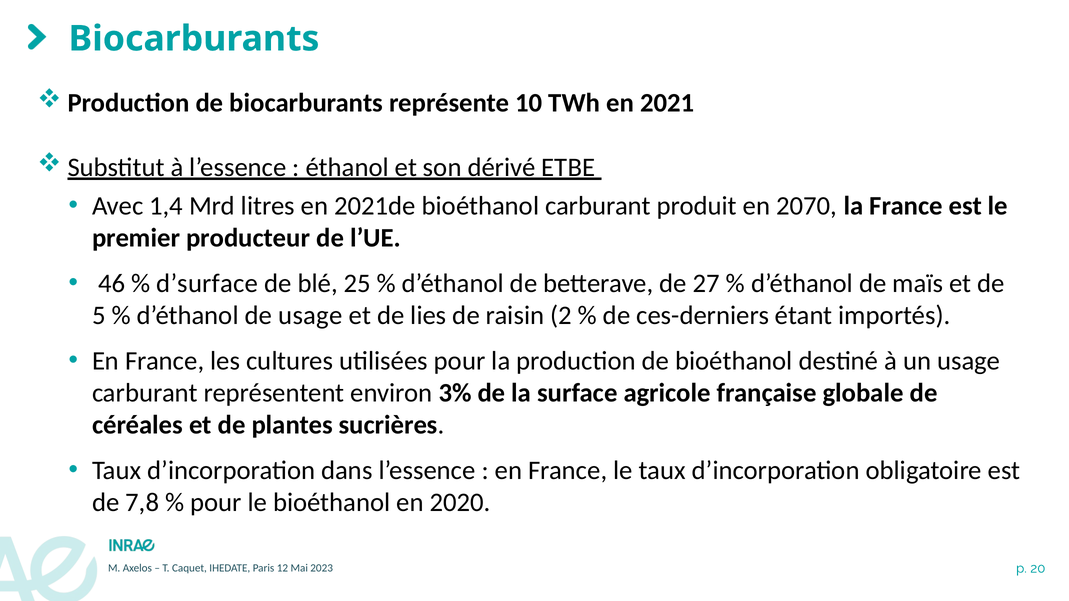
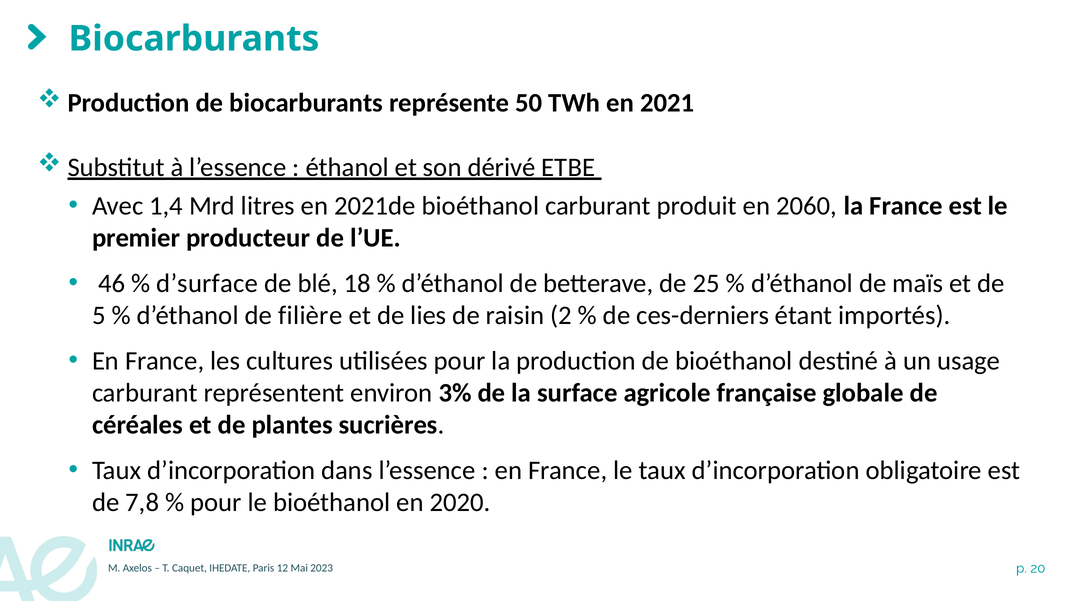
10: 10 -> 50 (529, 103)
2070: 2070 -> 2060 (807, 206)
25: 25 -> 18 (357, 284)
27: 27 -> 25 (706, 284)
de usage: usage -> filière (310, 316)
